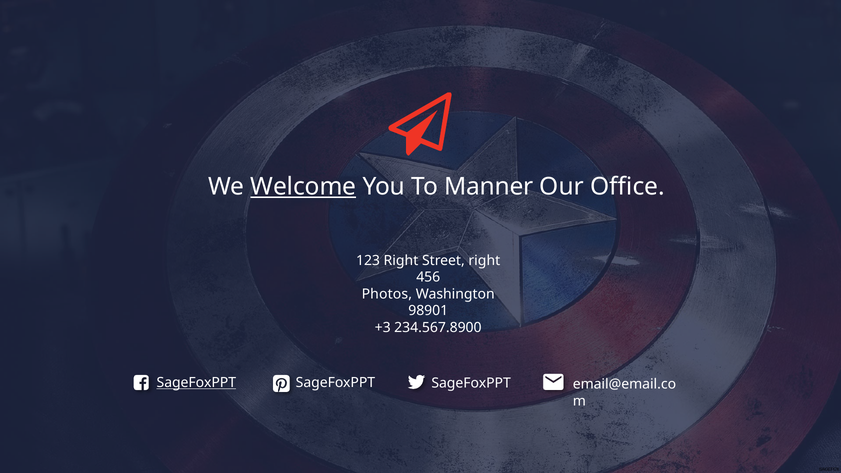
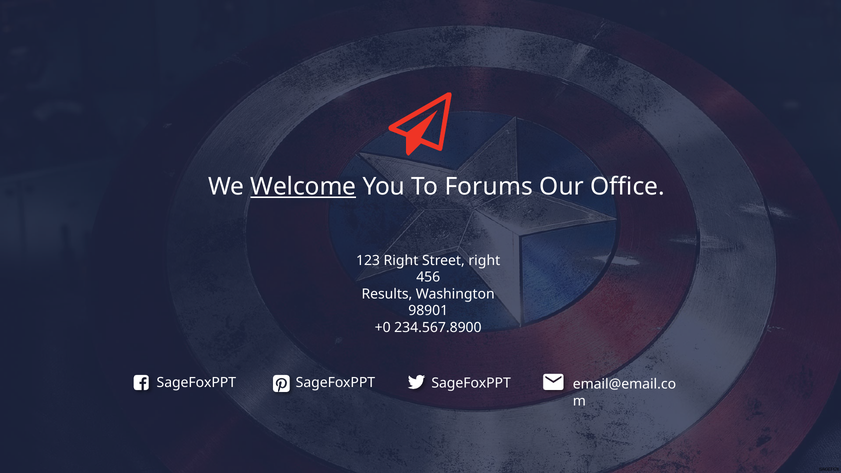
Manner: Manner -> Forums (489, 187)
Photos: Photos -> Results (387, 294)
+3: +3 -> +0 (383, 328)
SageFoxPPT underline: present -> none (196, 383)
